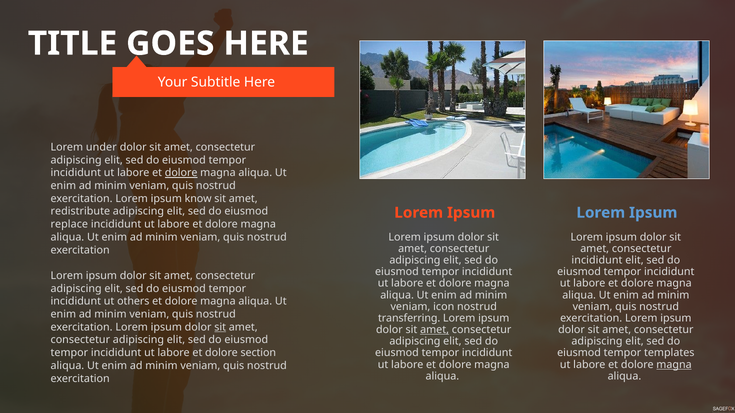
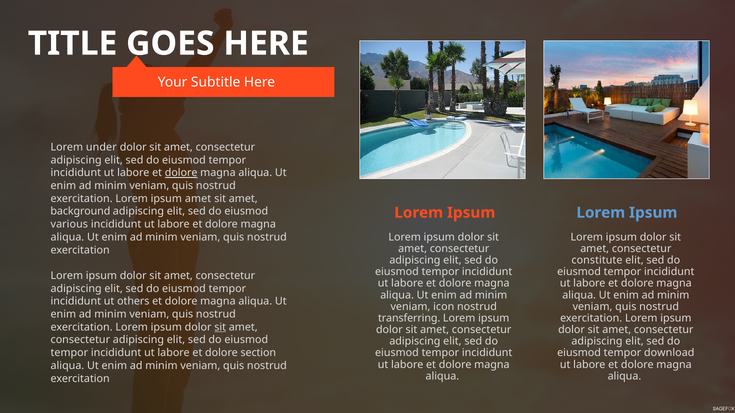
ipsum know: know -> amet (198, 199)
redistribute: redistribute -> background (80, 212)
replace: replace -> various (69, 224)
incididunt: incididunt -> constitute (597, 261)
amet underline: present -> none (435, 330)
templates: templates -> download (669, 353)
magna underline: present -> none (674, 365)
